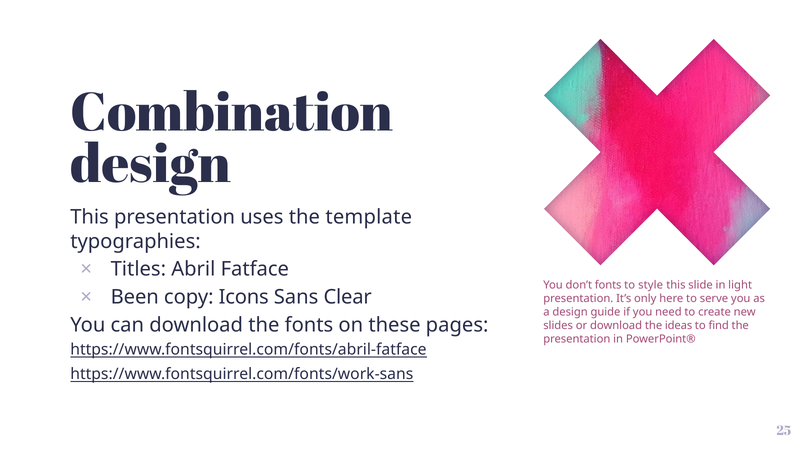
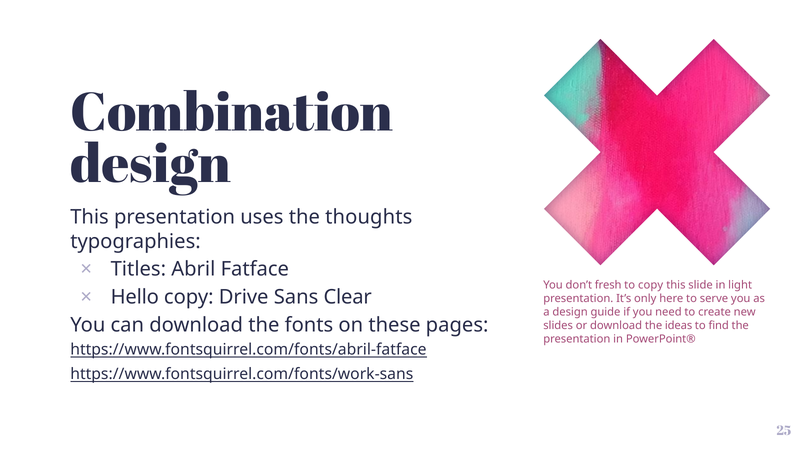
template: template -> thoughts (369, 217)
don’t fonts: fonts -> fresh (608, 285)
to style: style -> copy (651, 285)
Been: Been -> Hello (135, 297)
Icons: Icons -> Drive (244, 297)
